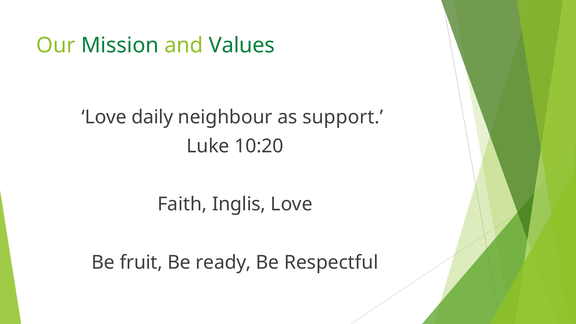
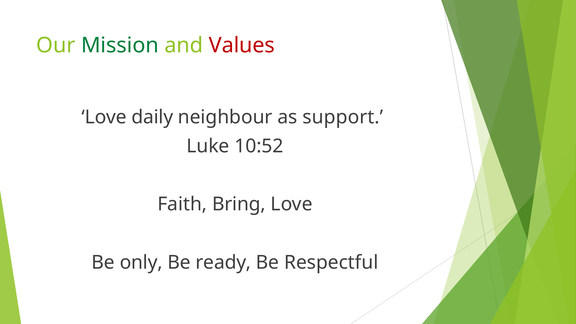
Values colour: green -> red (242, 45)
10:20: 10:20 -> 10:52 (259, 146)
Inglis: Inglis -> Bring (239, 204)
fruit: fruit -> only (141, 262)
